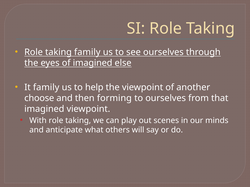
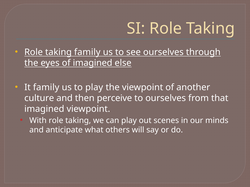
to help: help -> play (94, 88)
choose: choose -> culture (39, 98)
forming: forming -> perceive (114, 98)
